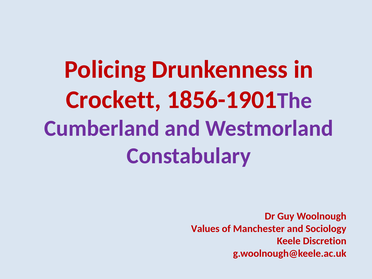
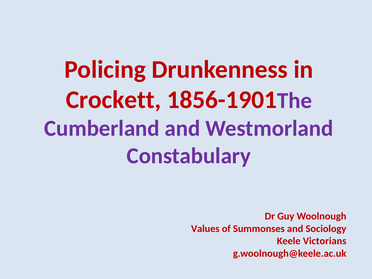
Manchester: Manchester -> Summonses (259, 229)
Discretion: Discretion -> Victorians (325, 241)
